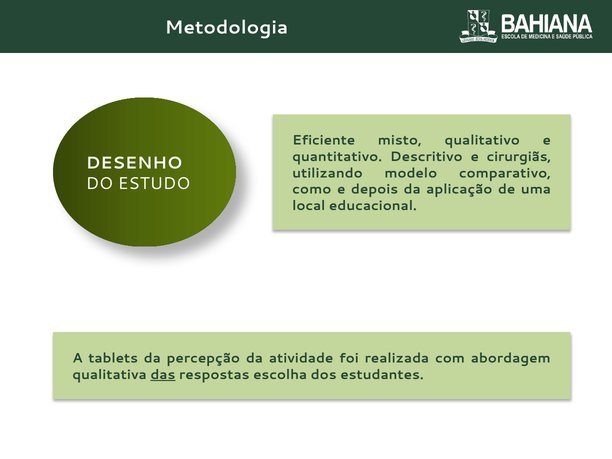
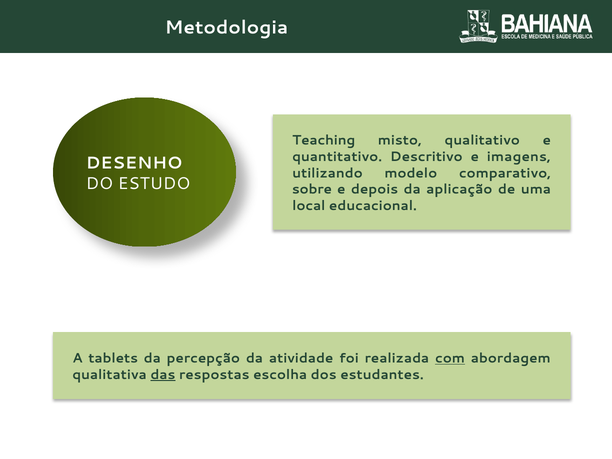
Eficiente: Eficiente -> Teaching (324, 140)
cirurgiãs: cirurgiãs -> imagens (519, 157)
como: como -> sobre (312, 189)
com underline: none -> present (450, 358)
